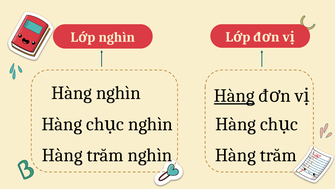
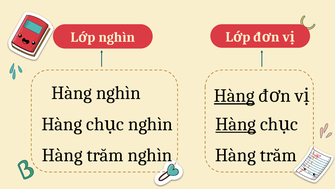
Hàng underline: none -> present (236, 124)
